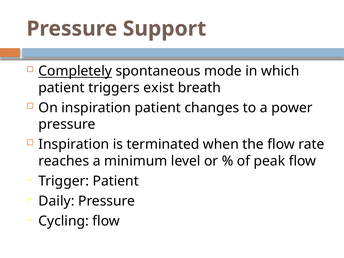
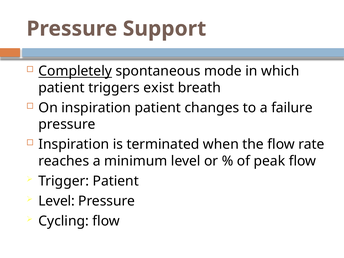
power: power -> failure (292, 108)
Daily: Daily -> Level (57, 201)
